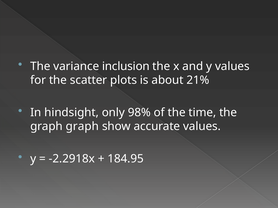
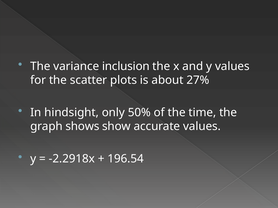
21%: 21% -> 27% (198, 80)
98%: 98% -> 50% (139, 113)
graph graph: graph -> shows (82, 127)
184.95: 184.95 -> 196.54 (126, 159)
